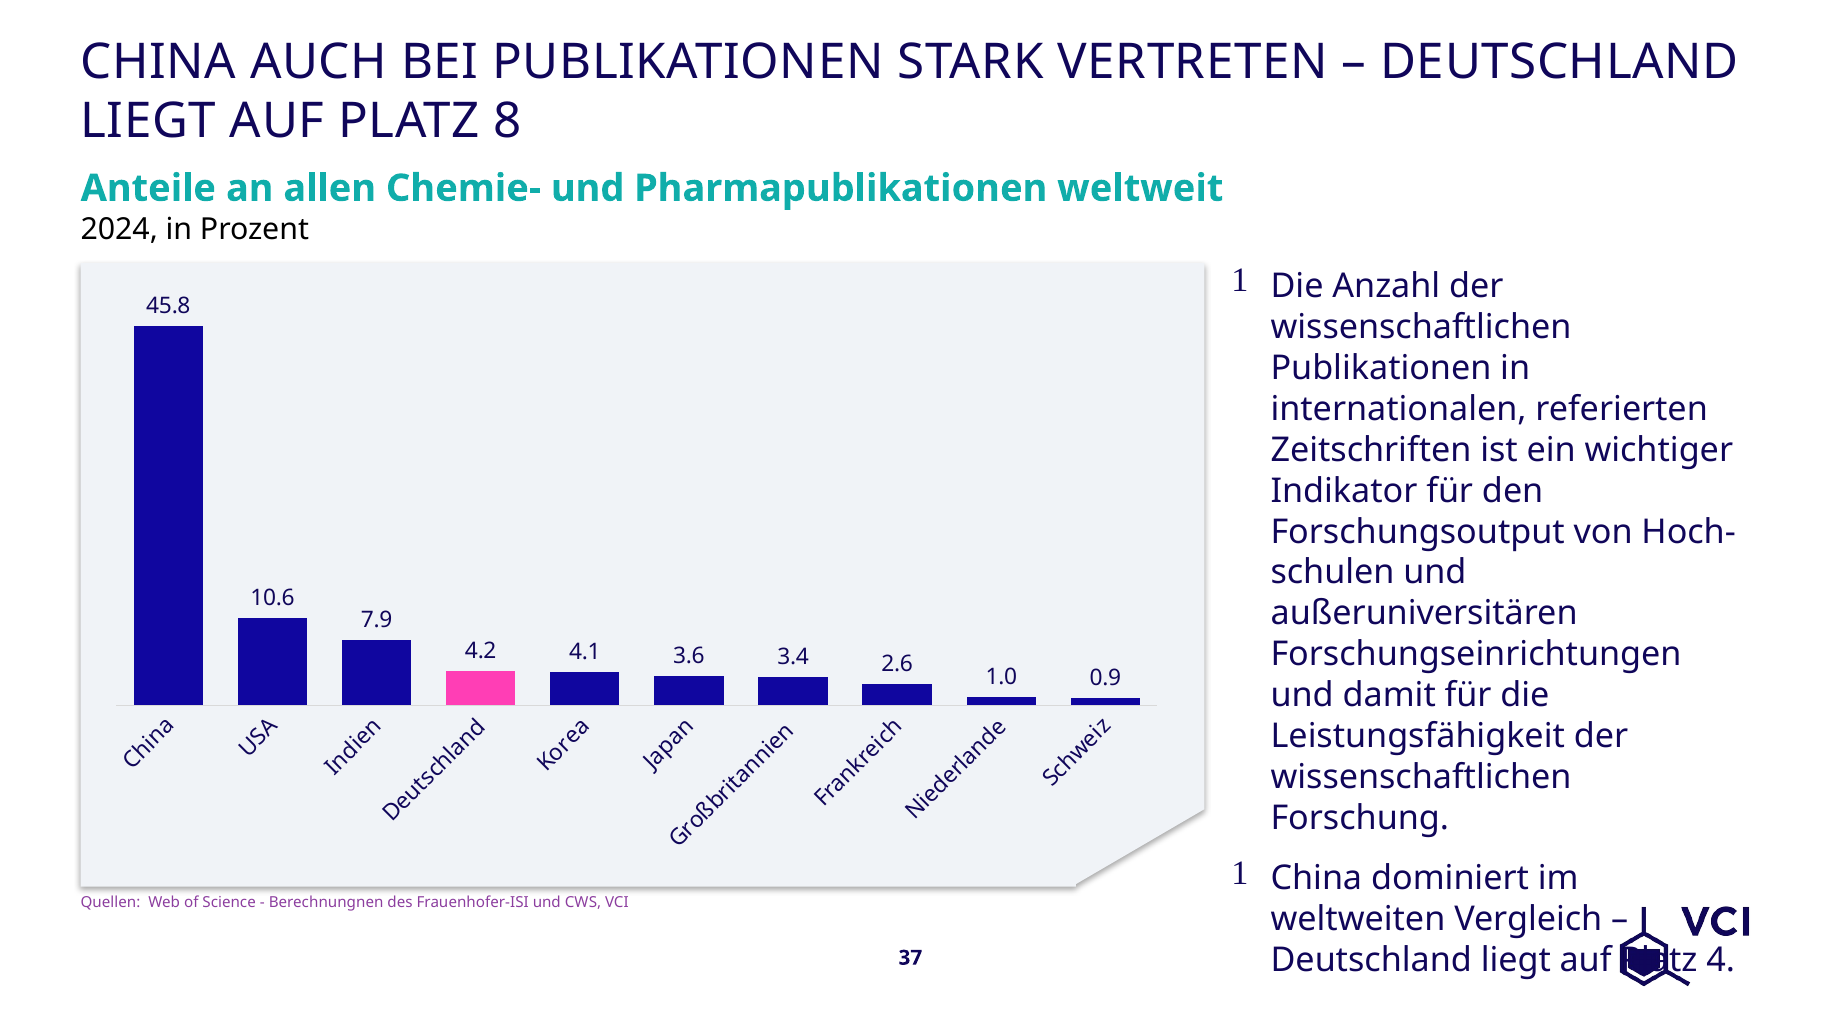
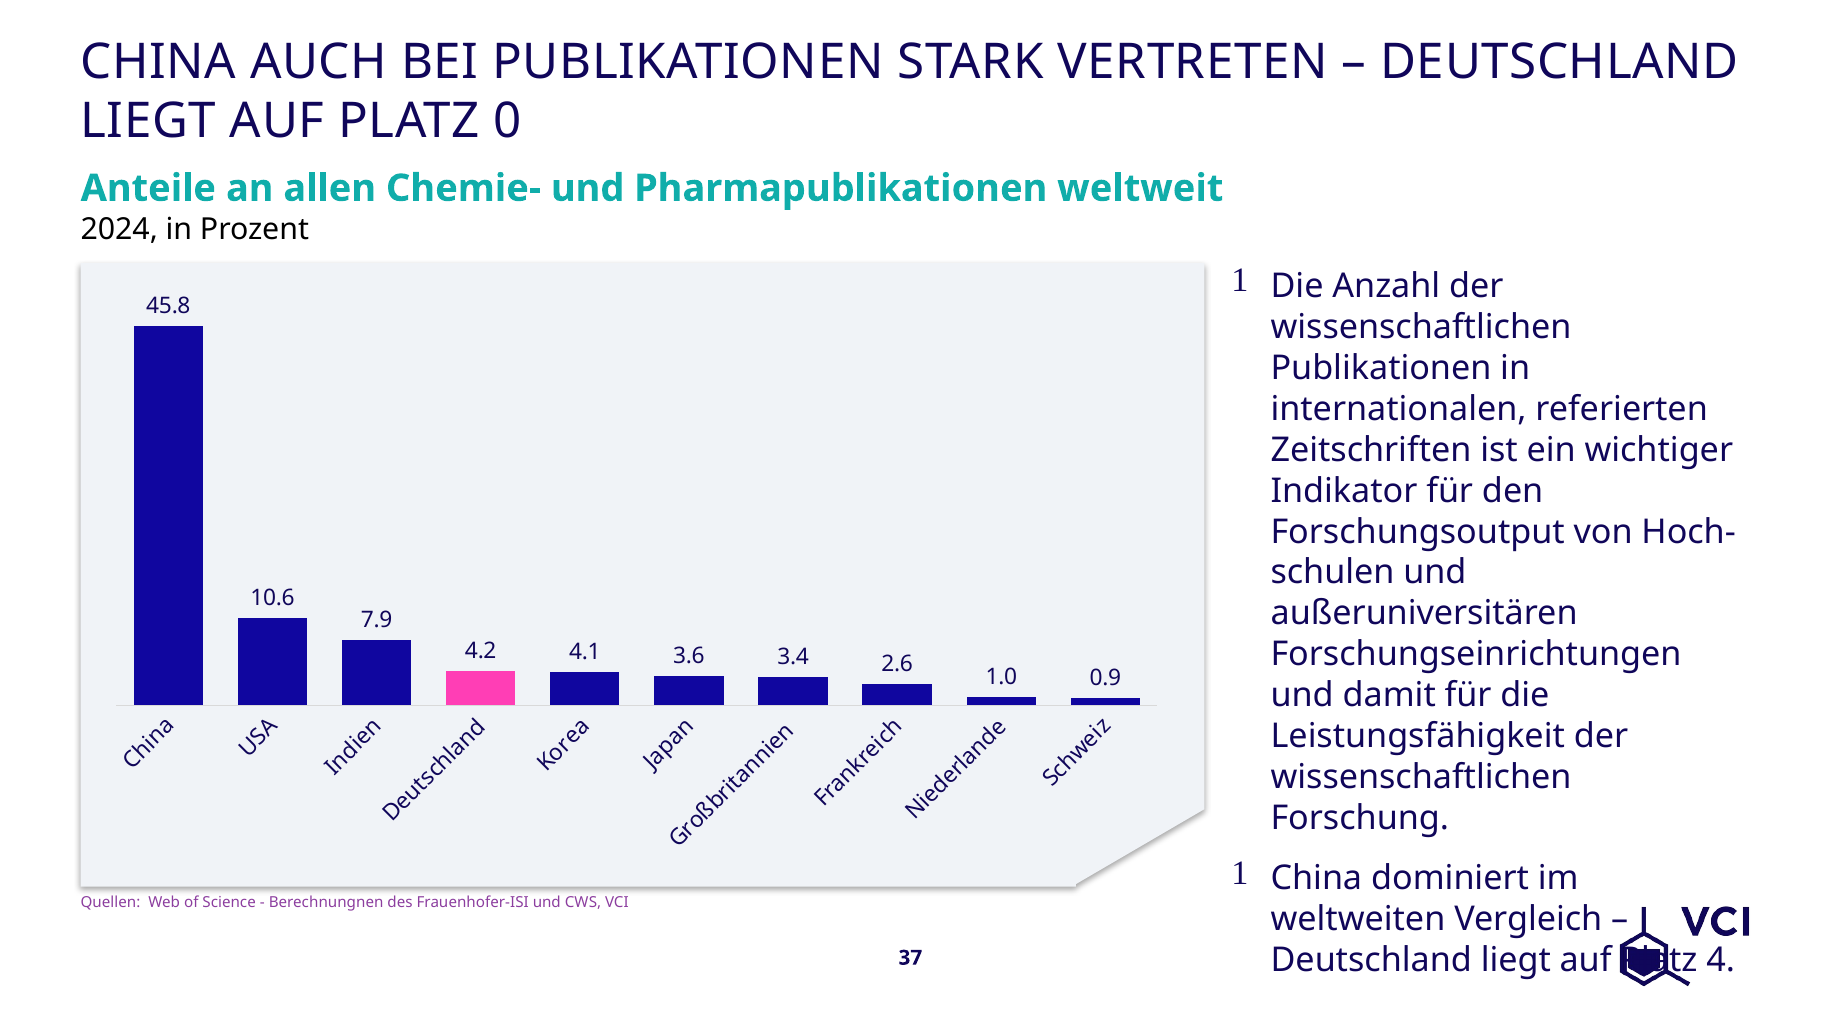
8: 8 -> 0 (508, 121)
